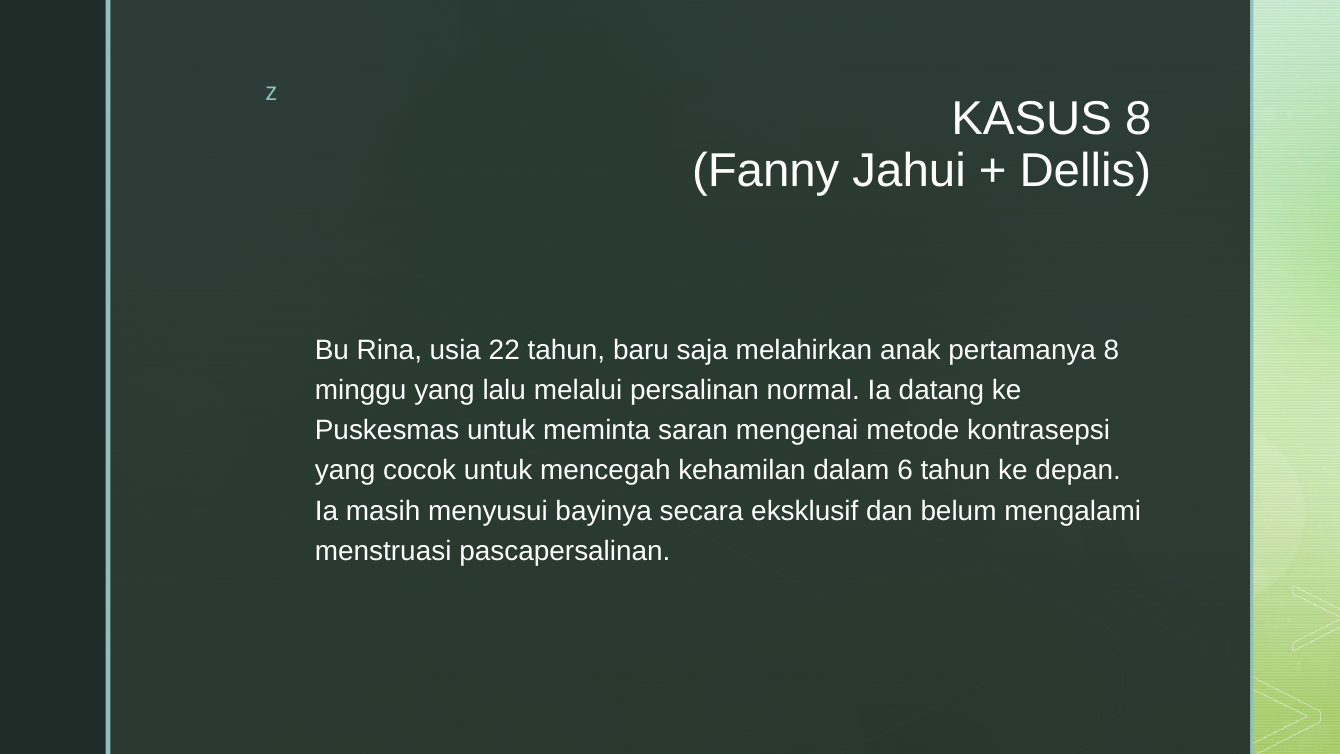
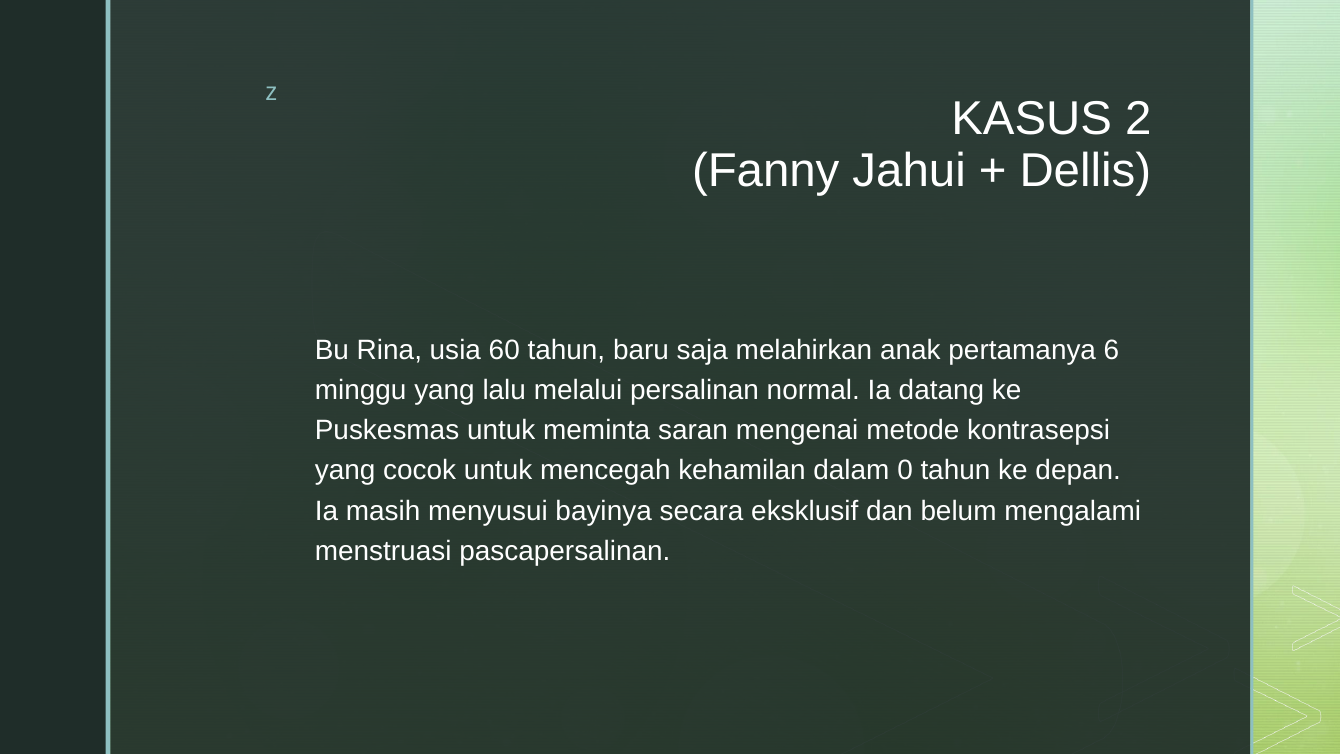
KASUS 8: 8 -> 2 (1138, 119)
22: 22 -> 60 (504, 350)
pertamanya 8: 8 -> 6 (1111, 350)
6: 6 -> 0 (905, 471)
